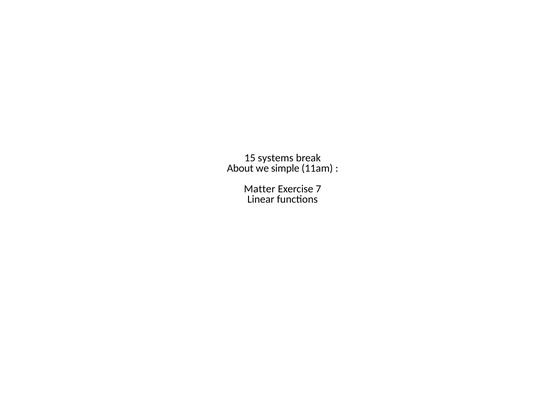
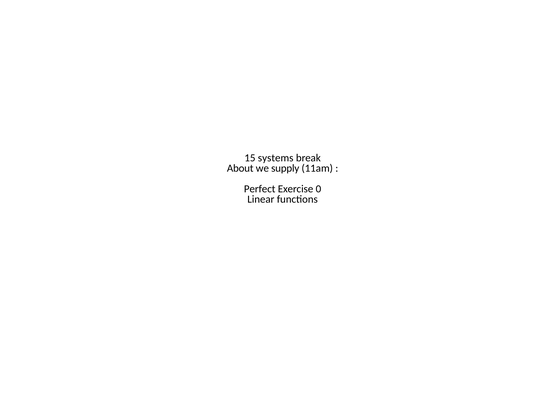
simple: simple -> supply (285, 168)
Matter: Matter -> Perfect (260, 189)
7: 7 -> 0 (318, 189)
